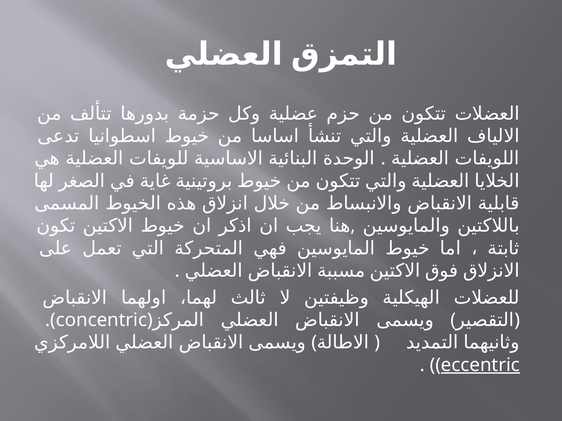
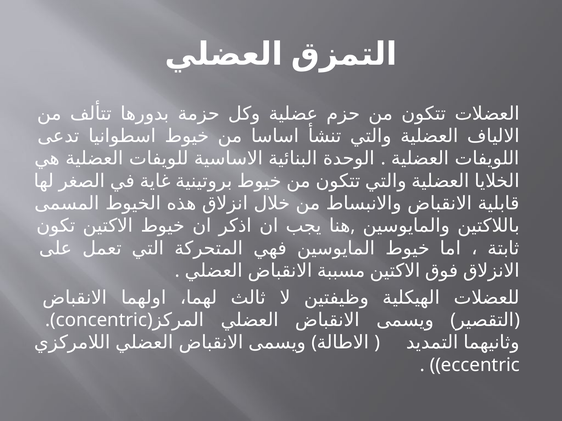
eccentric underline: present -> none (480, 365)
